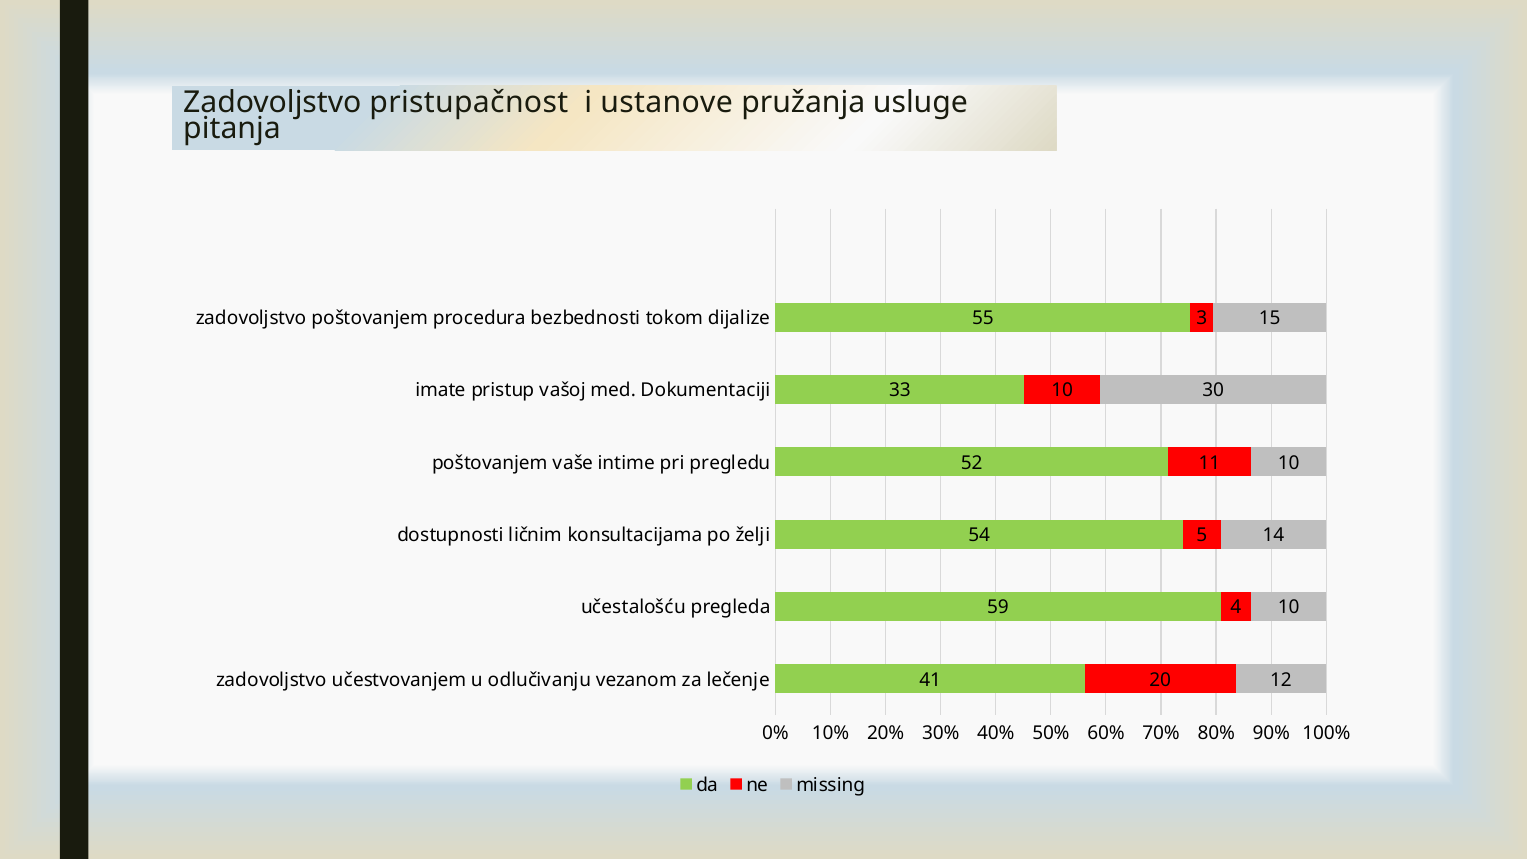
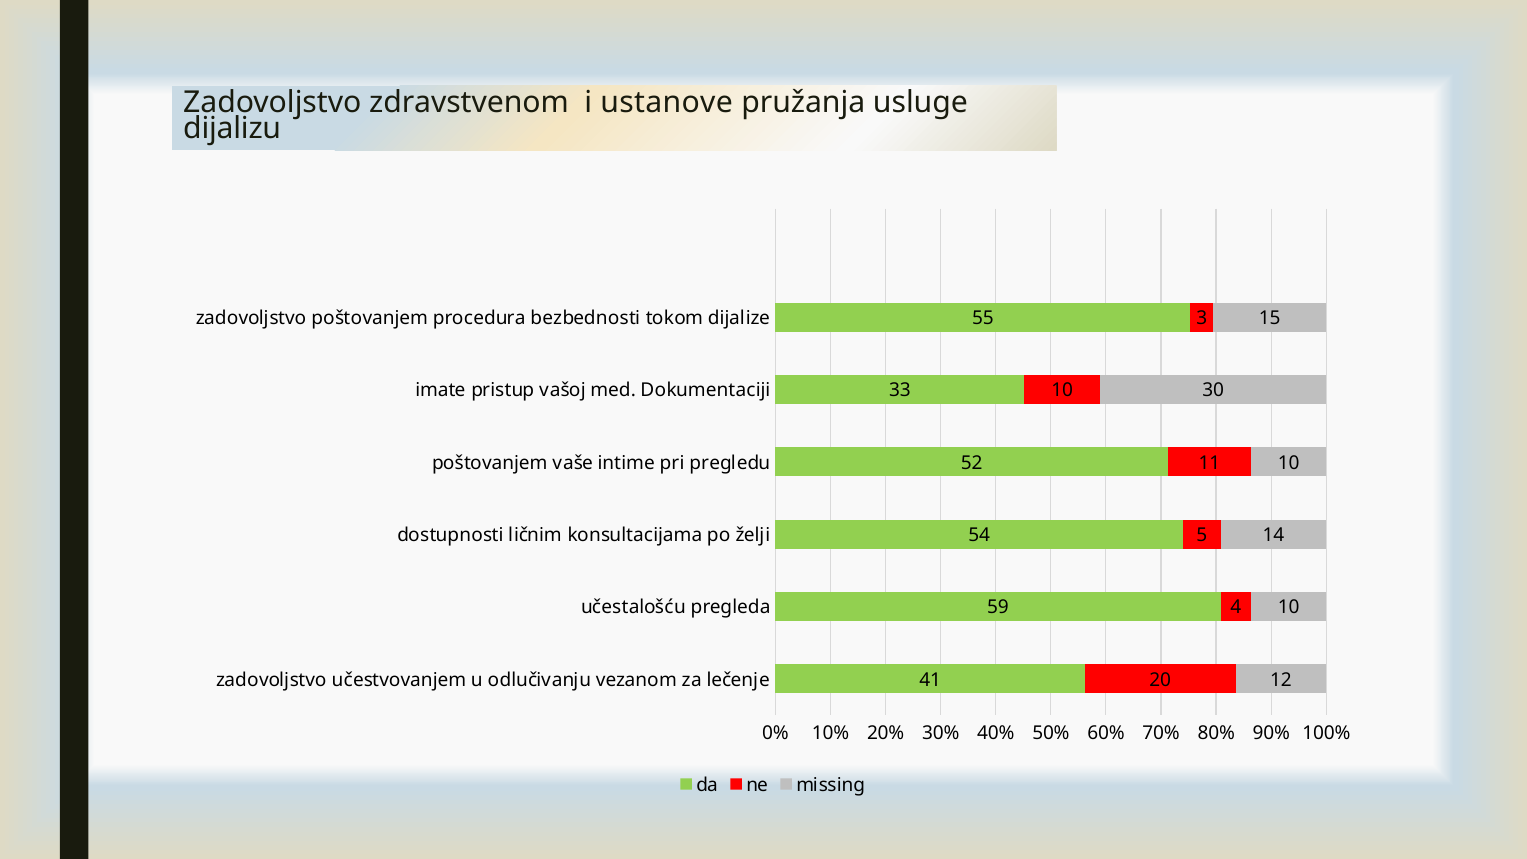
pristupačnost: pristupačnost -> zdravstvenom (469, 102)
pitanja: pitanja -> dijalizu (232, 128)
